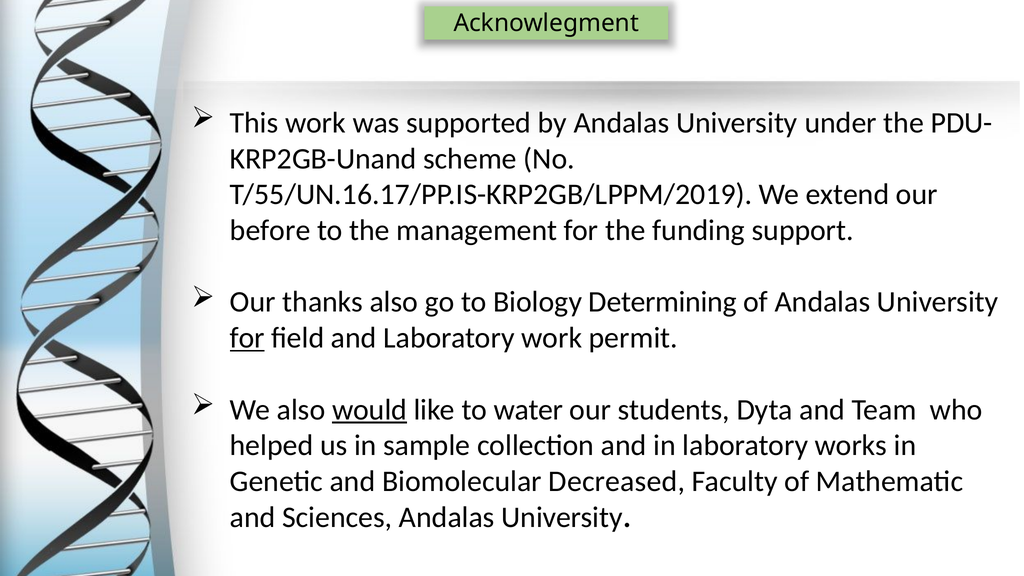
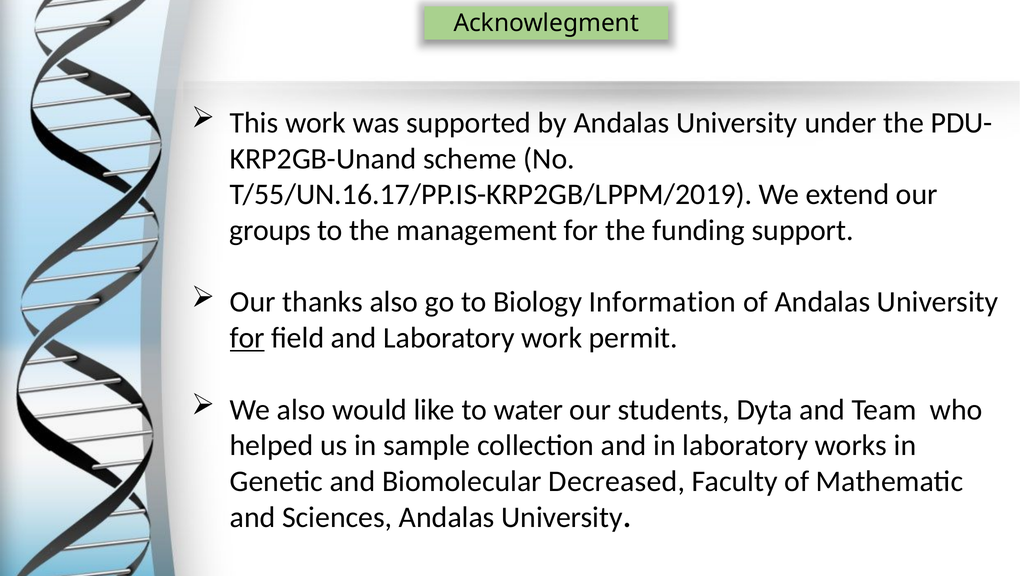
before: before -> groups (270, 230)
Determining: Determining -> Information (662, 302)
would underline: present -> none (370, 410)
